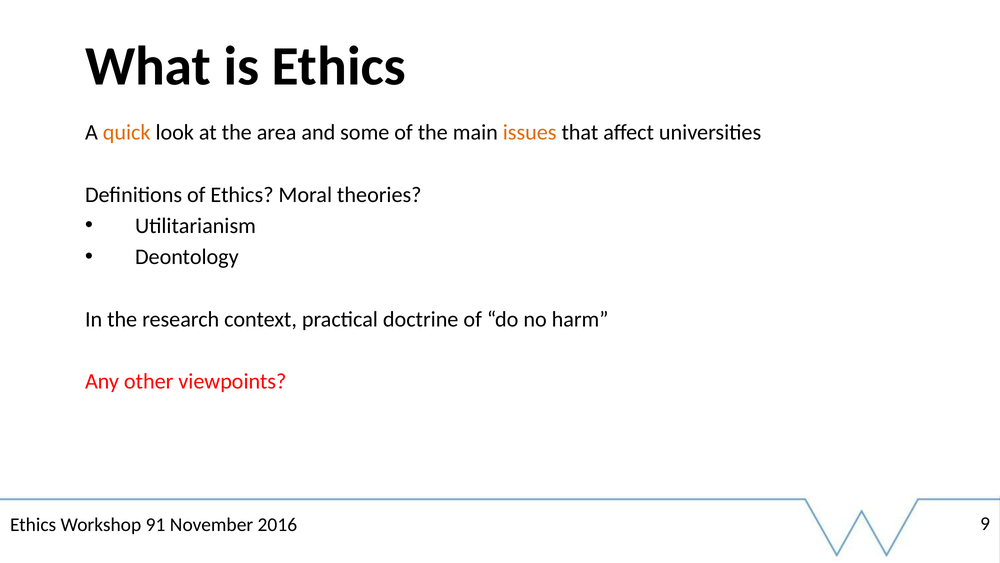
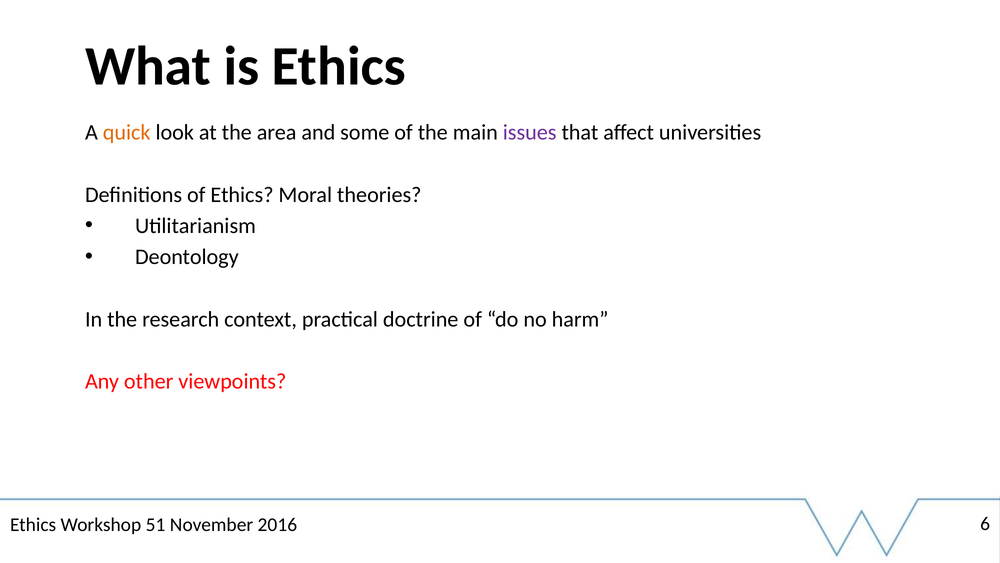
issues colour: orange -> purple (530, 132)
91: 91 -> 51 (156, 524)
9: 9 -> 6 (985, 523)
